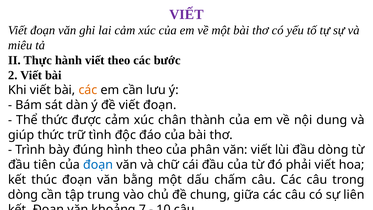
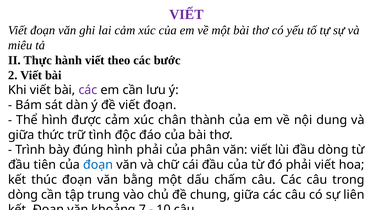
các colour: orange -> purple (88, 90)
Thể thức: thức -> hình (55, 120)
giúp: giúp -> giữa (21, 135)
hình theo: theo -> phải (150, 150)
